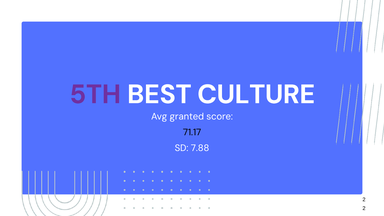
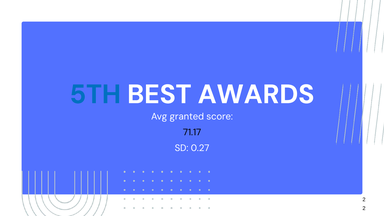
5TH colour: purple -> blue (95, 94)
CULTURE: CULTURE -> AWARDS (256, 94)
7.88: 7.88 -> 0.27 (200, 148)
